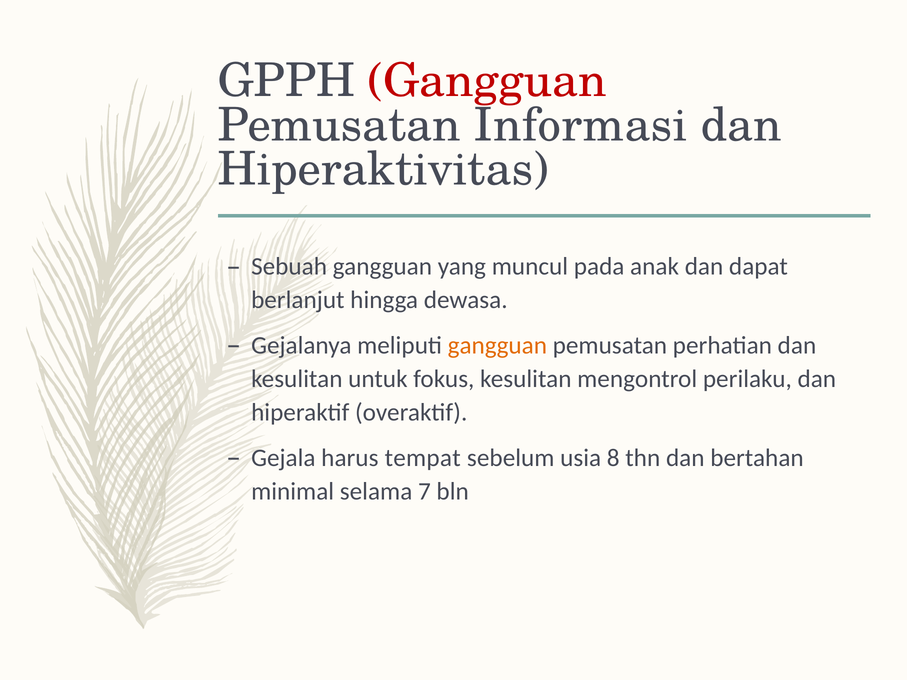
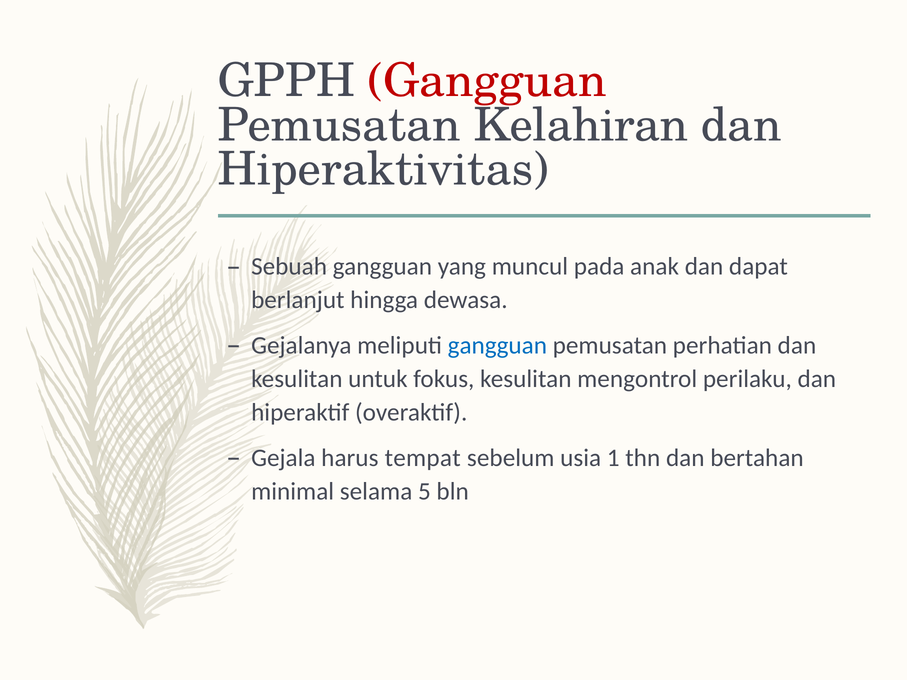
Informasi: Informasi -> Kelahiran (581, 125)
gangguan colour: orange -> blue (497, 345)
8: 8 -> 1 (613, 458)
7: 7 -> 5 (424, 491)
